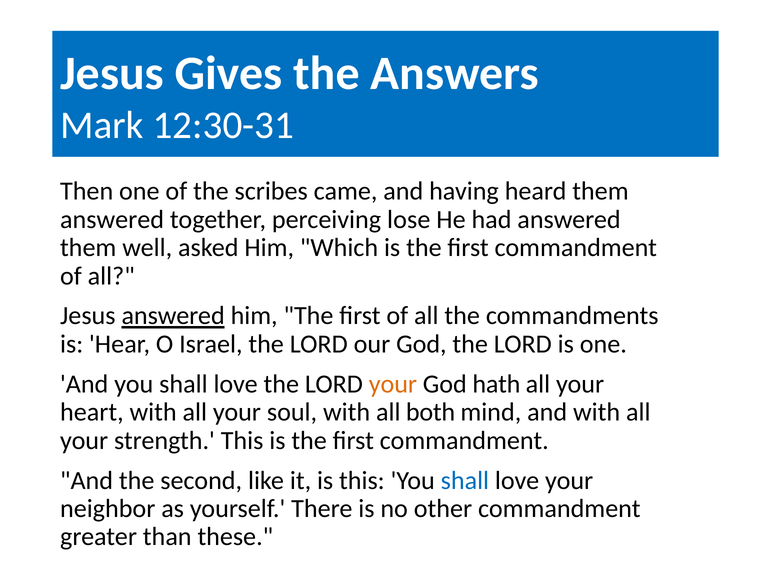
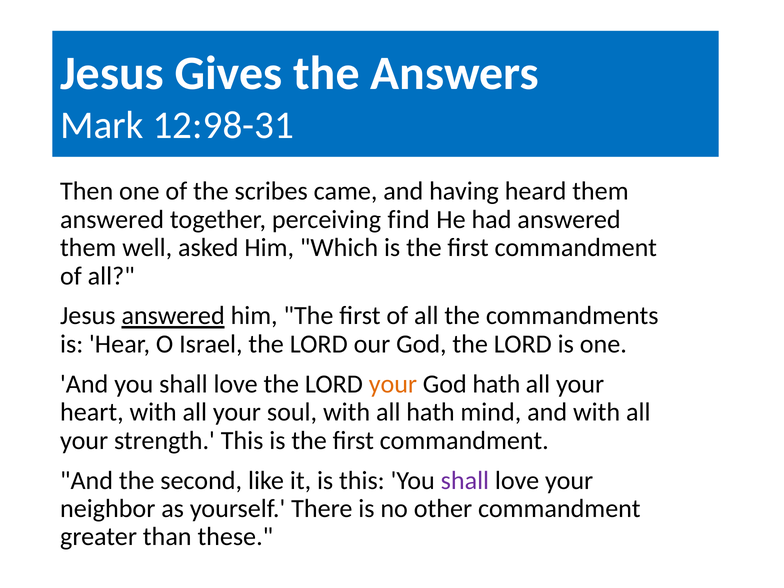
12:30-31: 12:30-31 -> 12:98-31 (223, 125)
lose: lose -> find (409, 220)
all both: both -> hath (431, 412)
shall colour: blue -> purple (465, 480)
